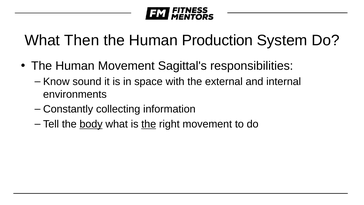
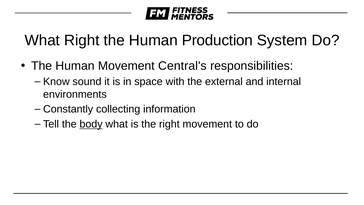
What Then: Then -> Right (82, 40)
Sagittal's: Sagittal's -> Central's (182, 66)
the underline: present -> none (149, 124)
